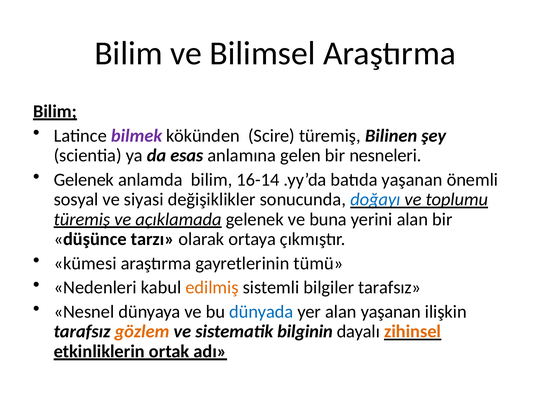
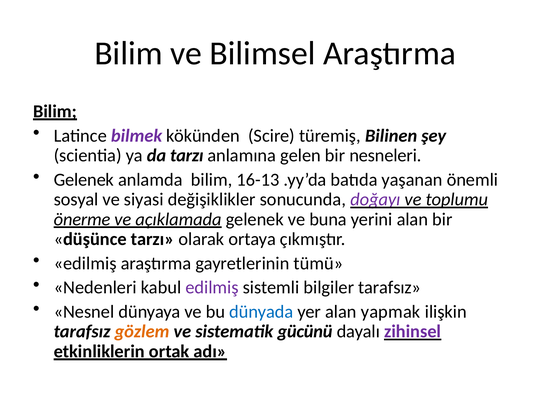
da esas: esas -> tarzı (187, 156)
16-14: 16-14 -> 16-13 (258, 180)
doğayı colour: blue -> purple (375, 200)
türemiş: türemiş -> önerme (82, 219)
kümesi: kümesi -> edilmiş (85, 263)
edilmiş colour: orange -> purple (212, 288)
alan yaşanan: yaşanan -> yapmak (391, 312)
bilginin: bilginin -> gücünü (305, 332)
zihinsel colour: orange -> purple (413, 332)
